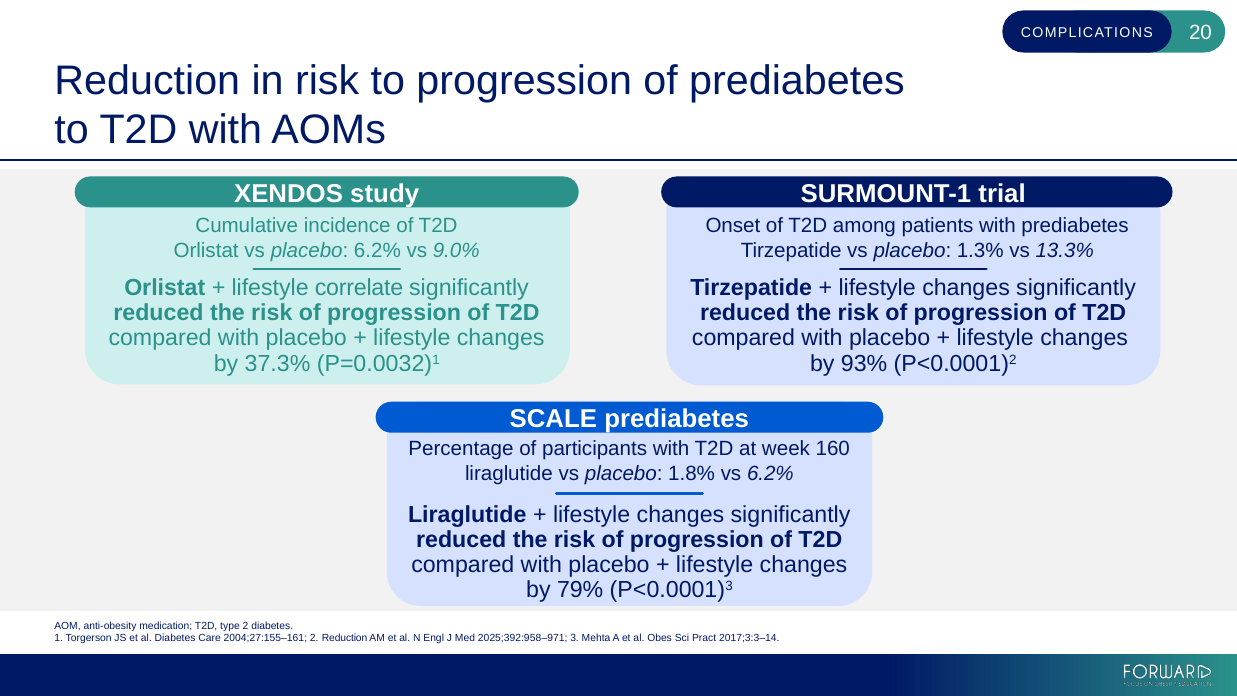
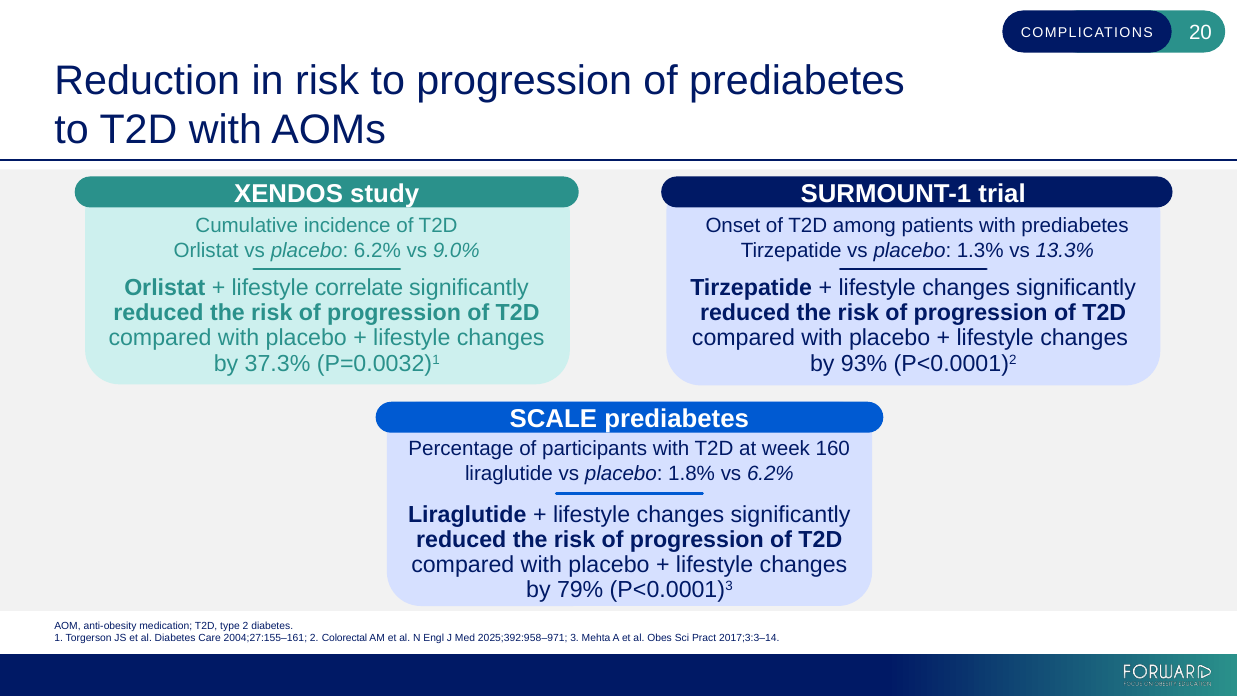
2 Reduction: Reduction -> Colorectal (345, 638)
